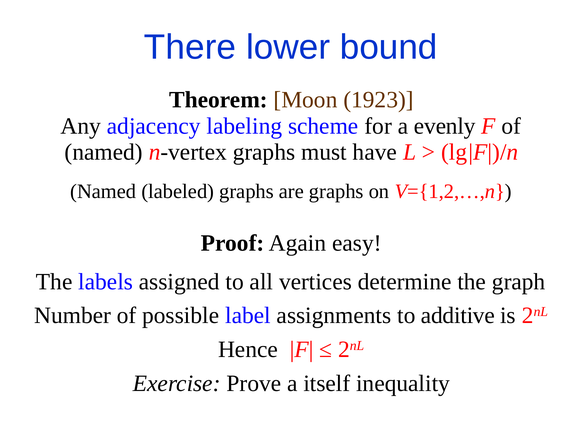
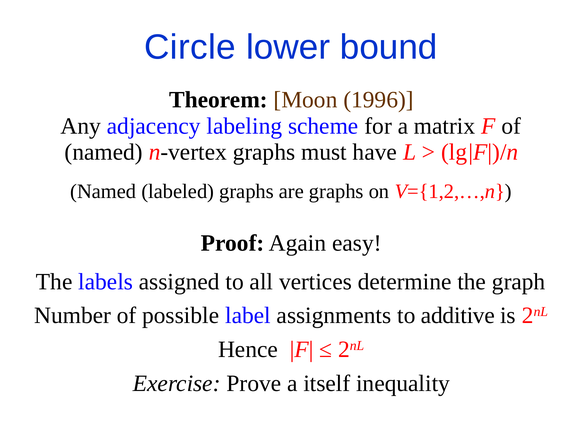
There: There -> Circle (190, 47)
1923: 1923 -> 1996 (379, 100)
evenly: evenly -> matrix (445, 126)
